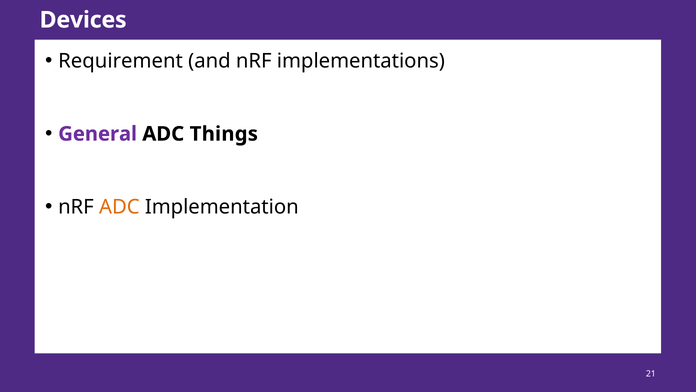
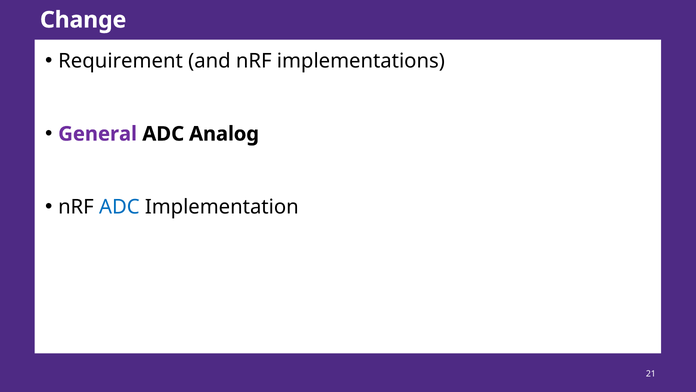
Devices: Devices -> Change (83, 20)
Things: Things -> Analog (224, 134)
ADC colour: orange -> blue (119, 207)
